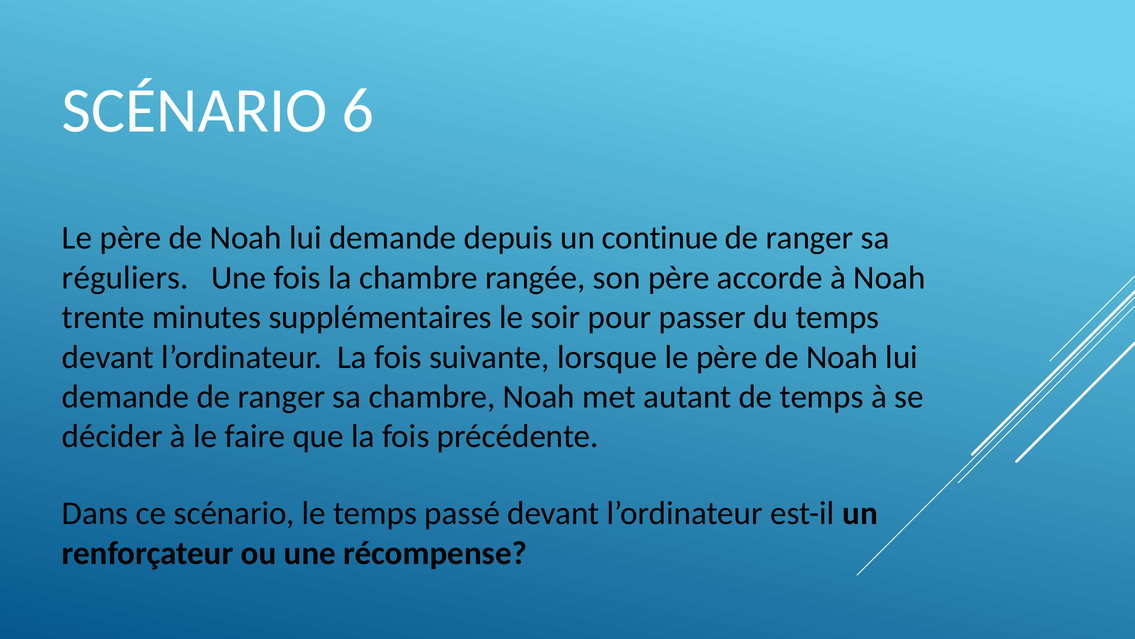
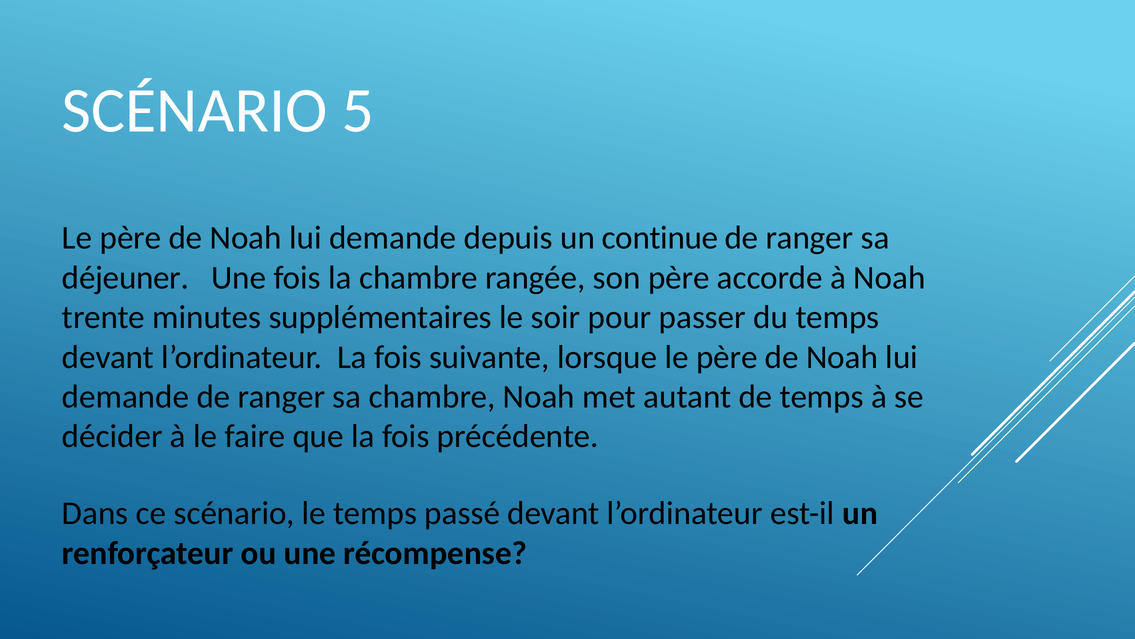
6: 6 -> 5 (358, 110)
réguliers: réguliers -> déjeuner (126, 277)
